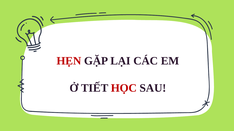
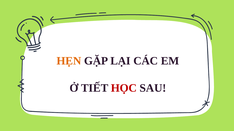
HẸN colour: red -> orange (69, 61)
